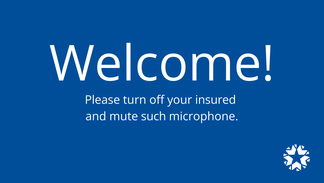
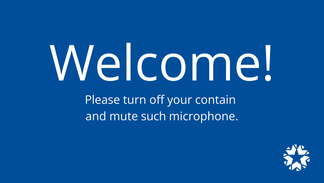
insured: insured -> contain (216, 100)
